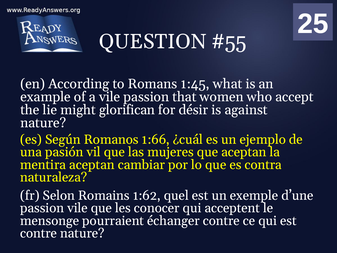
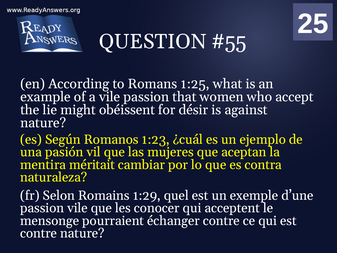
1:45: 1:45 -> 1:25 (195, 84)
glorifican: glorifican -> obéissent (127, 110)
1:66: 1:66 -> 1:23 (156, 139)
mentira aceptan: aceptan -> méritait (92, 165)
1:62: 1:62 -> 1:29 (147, 195)
